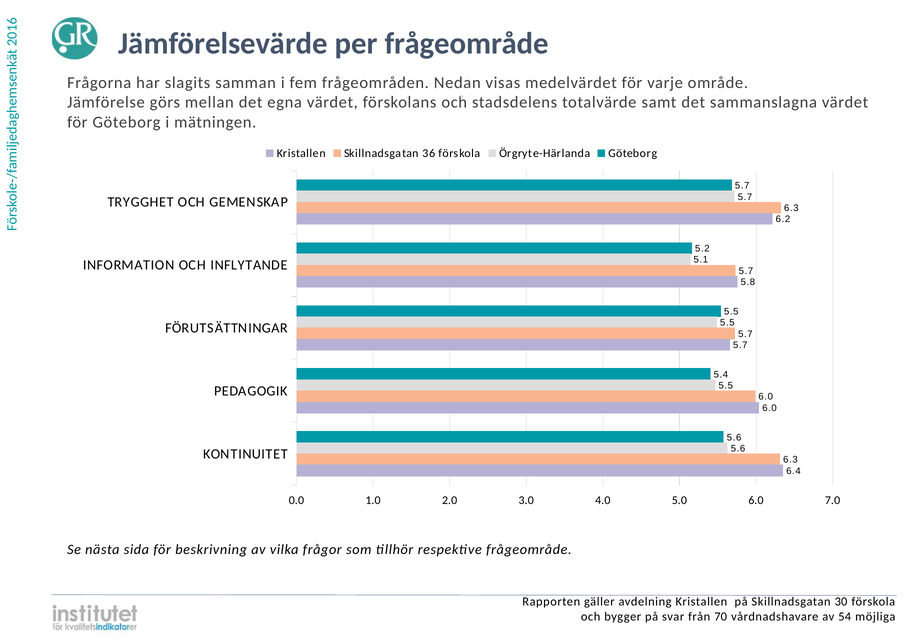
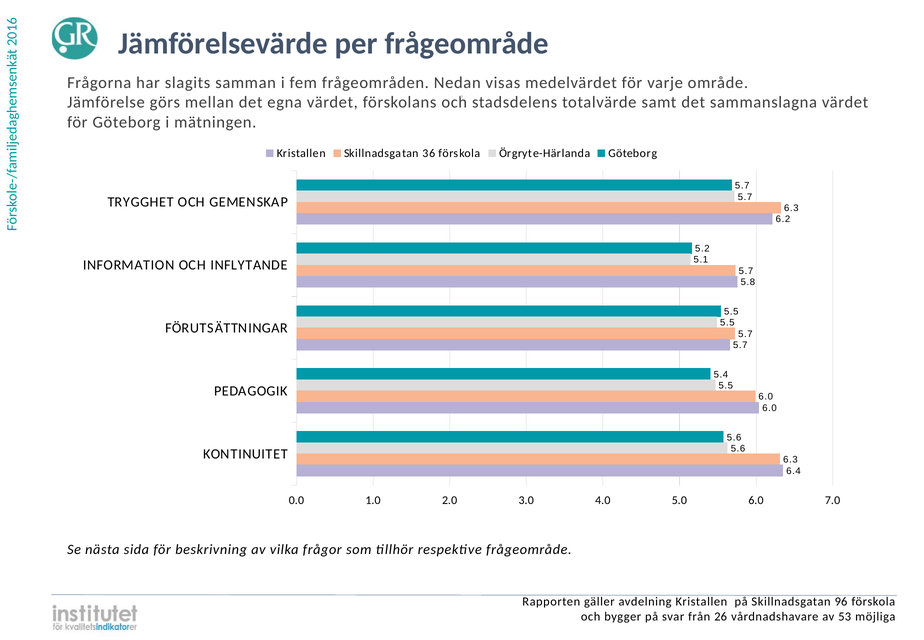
30: 30 -> 96 (841, 602)
70: 70 -> 26 (721, 616)
54: 54 -> 53 (845, 616)
